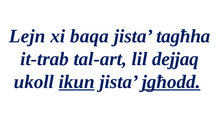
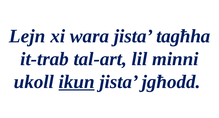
baqa: baqa -> wara (90, 36)
dejjaq: dejjaq -> minni (175, 59)
jgħodd underline: present -> none (171, 82)
